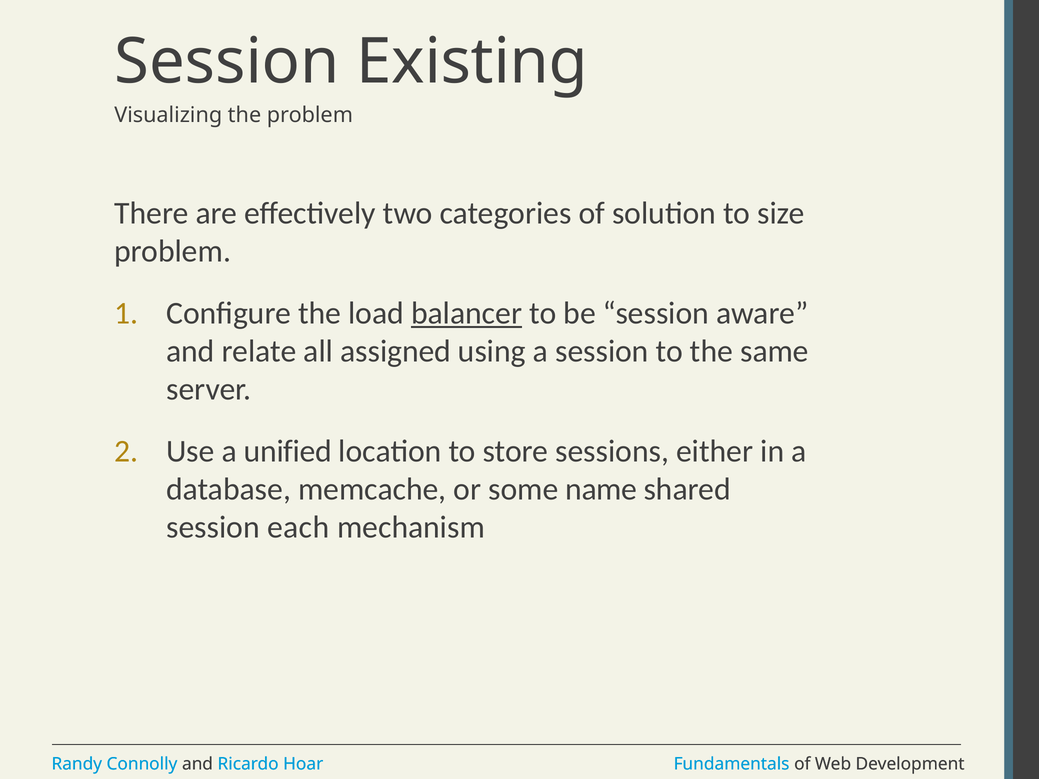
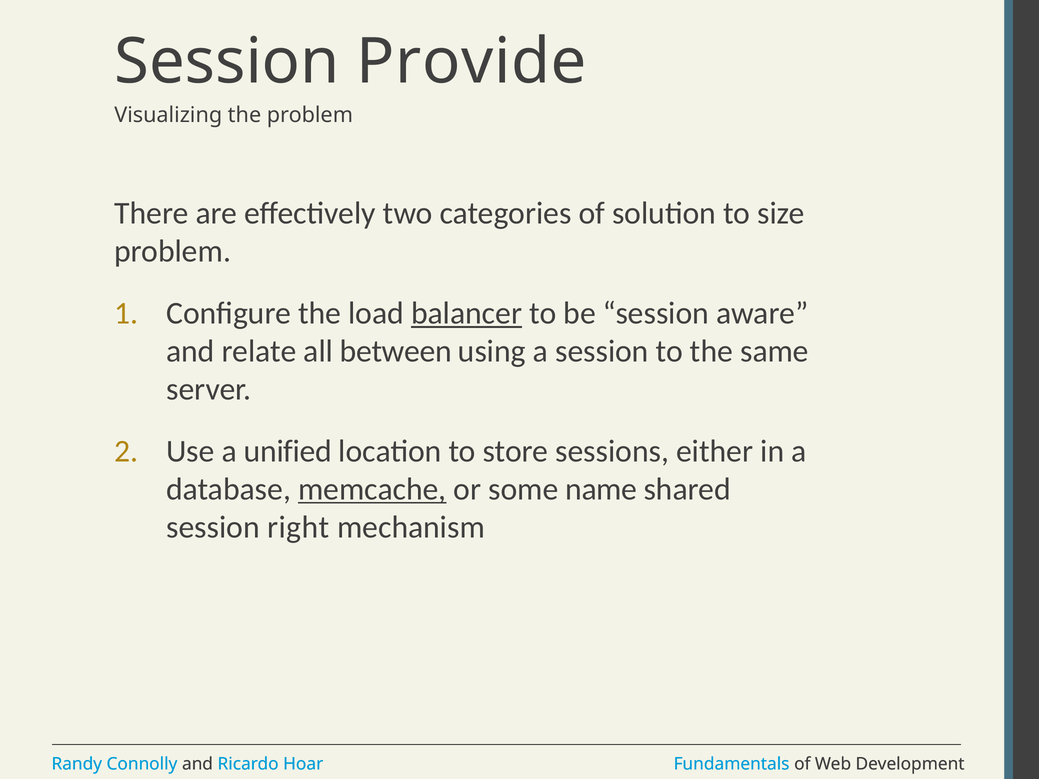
Existing: Existing -> Provide (472, 62)
assigned: assigned -> between (396, 351)
memcache underline: none -> present (372, 489)
each: each -> right (298, 527)
